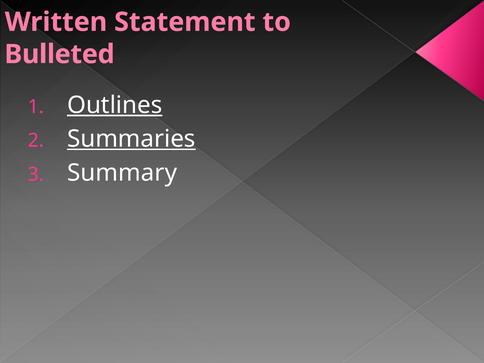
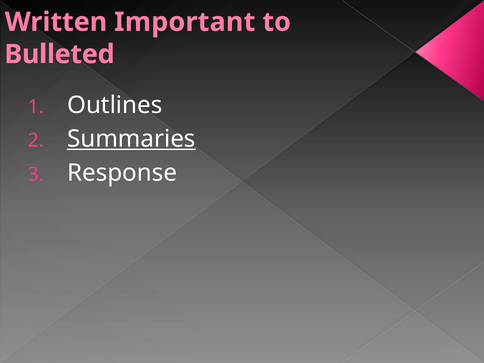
Statement: Statement -> Important (185, 22)
Outlines underline: present -> none (115, 105)
Summary: Summary -> Response (122, 173)
